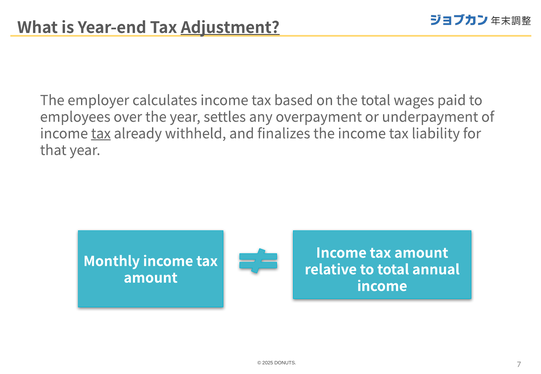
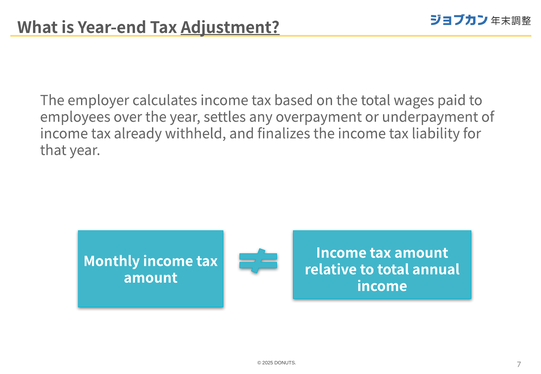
tax underline: present -> none (101, 134)
